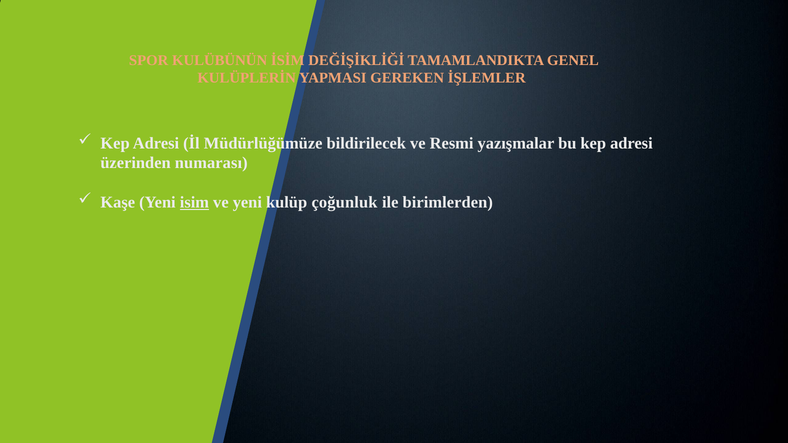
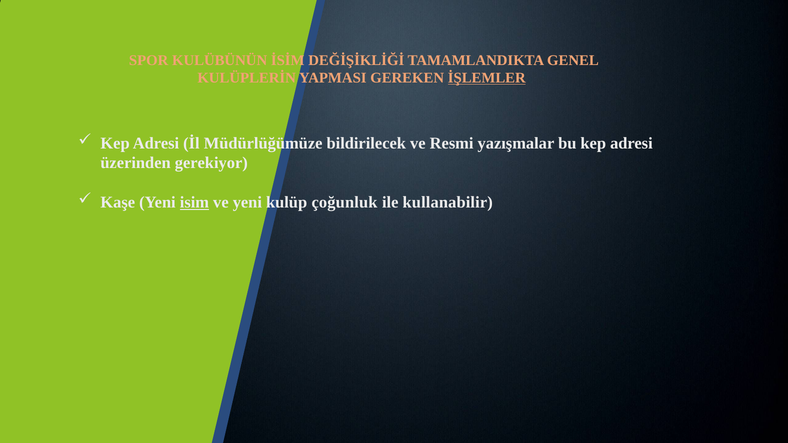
İŞLEMLER underline: none -> present (487, 78)
numarası: numarası -> gerekiyor (211, 163)
birimlerden: birimlerden -> kullanabilir (448, 202)
